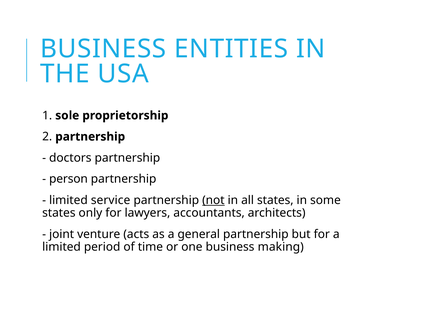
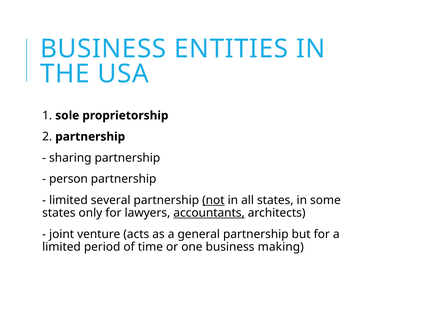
doctors: doctors -> sharing (70, 157)
service: service -> several (111, 200)
accountants underline: none -> present (209, 212)
